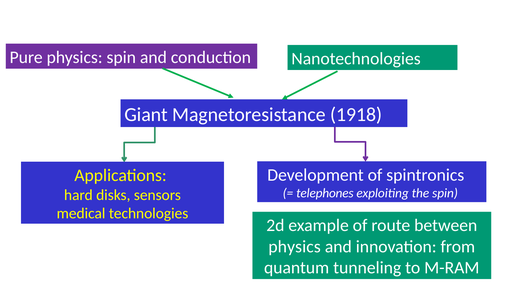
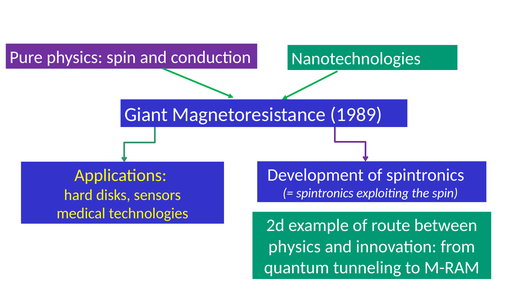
1918: 1918 -> 1989 (356, 115)
telephones: telephones -> spintronics (325, 193)
